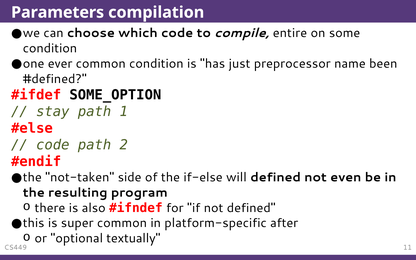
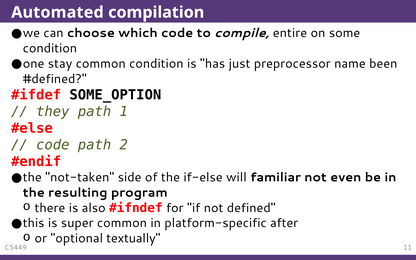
Parameters: Parameters -> Automated (57, 12)
ever: ever -> stay (60, 64)
stay: stay -> they (53, 112)
will defined: defined -> familiar (276, 177)
